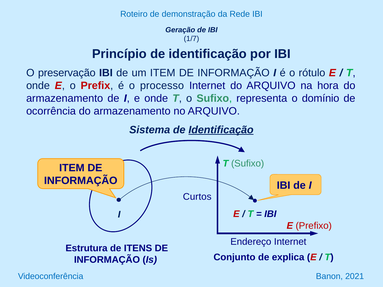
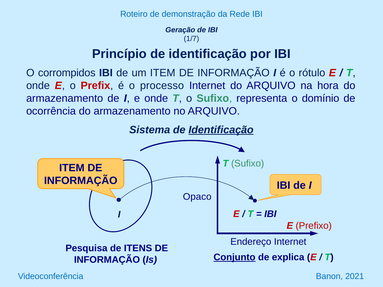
preservação: preservação -> corrompidos (67, 73)
Curtos: Curtos -> Opaco (197, 197)
Estrutura: Estrutura -> Pesquisa (86, 248)
Conjunto underline: none -> present (234, 257)
